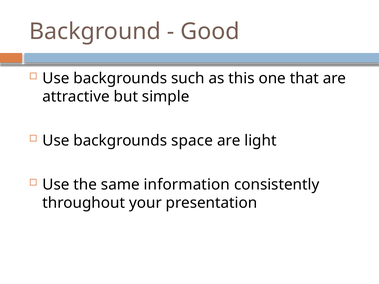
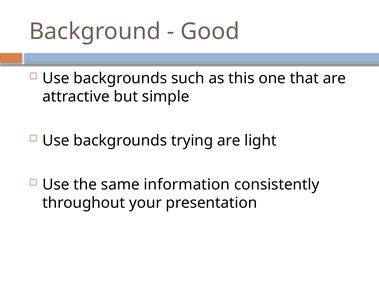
space: space -> trying (192, 141)
